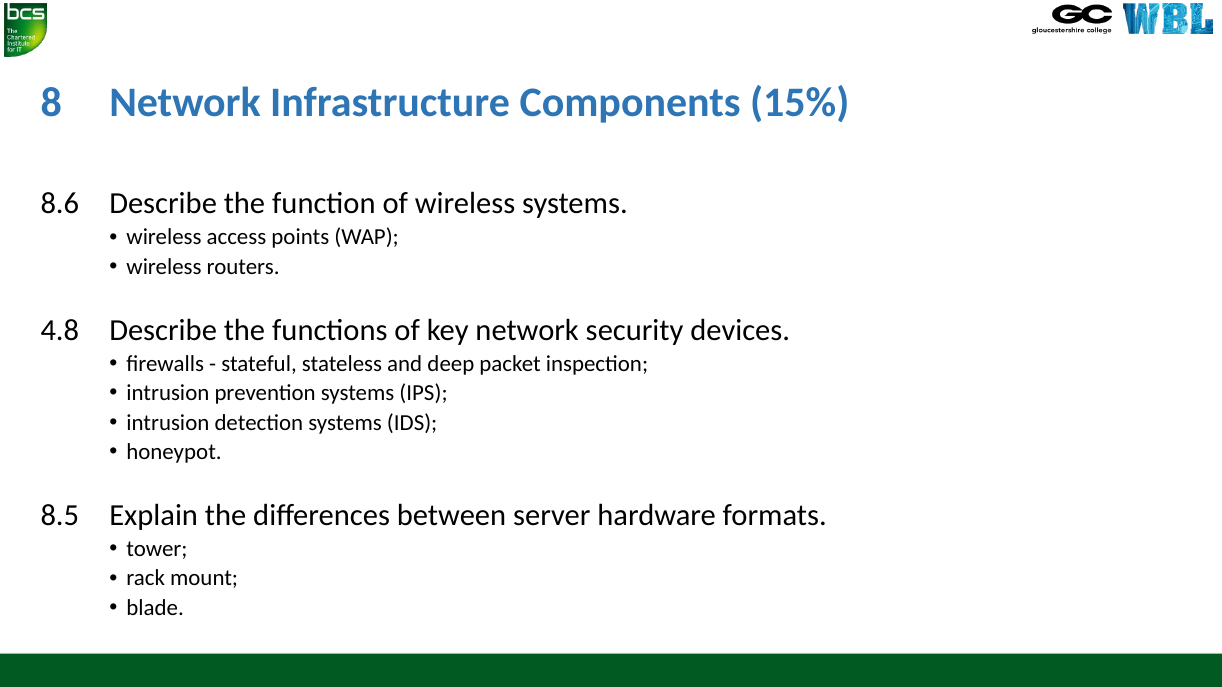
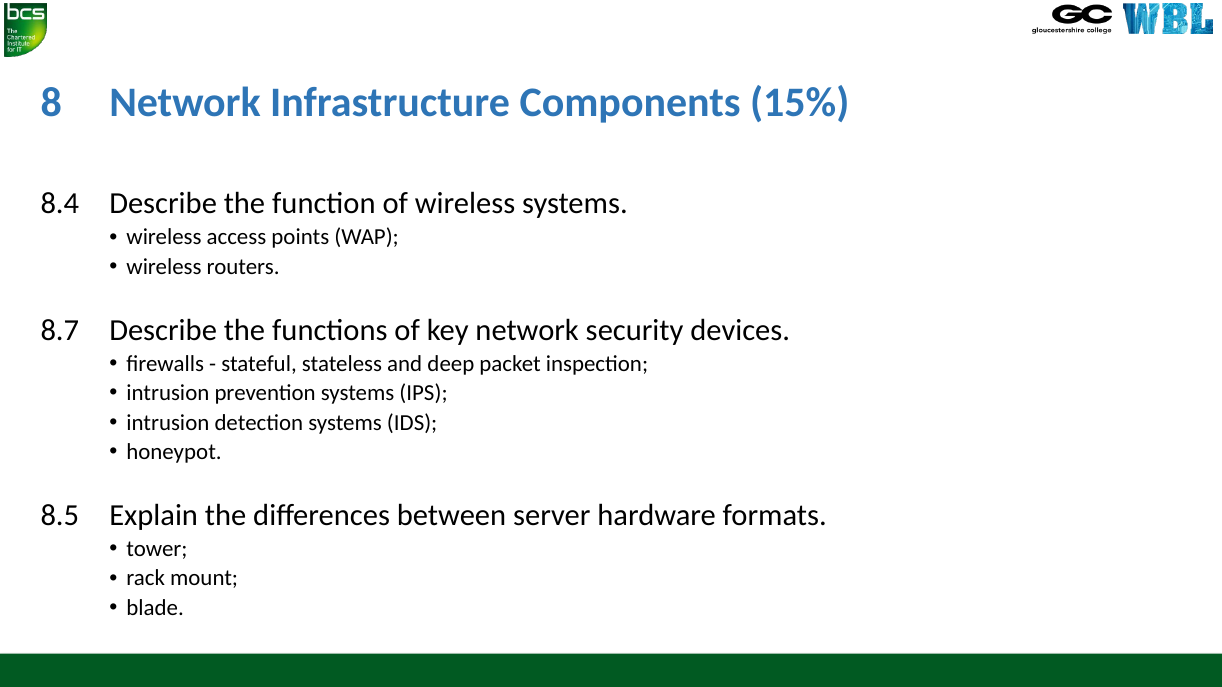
8.6: 8.6 -> 8.4 (60, 204)
4.8: 4.8 -> 8.7 (60, 330)
